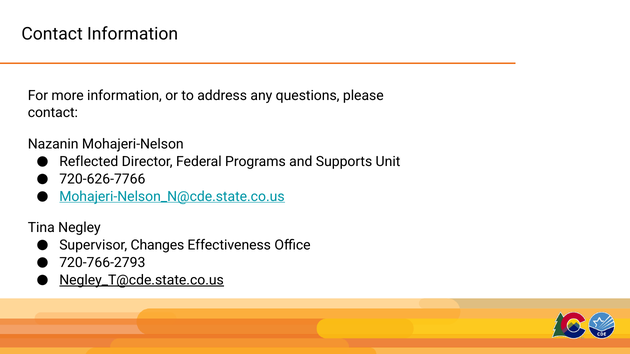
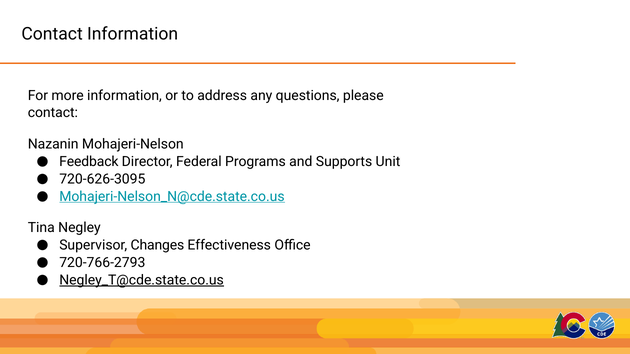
Reflected: Reflected -> Feedback (89, 162)
720-626-7766: 720-626-7766 -> 720-626-3095 (102, 179)
